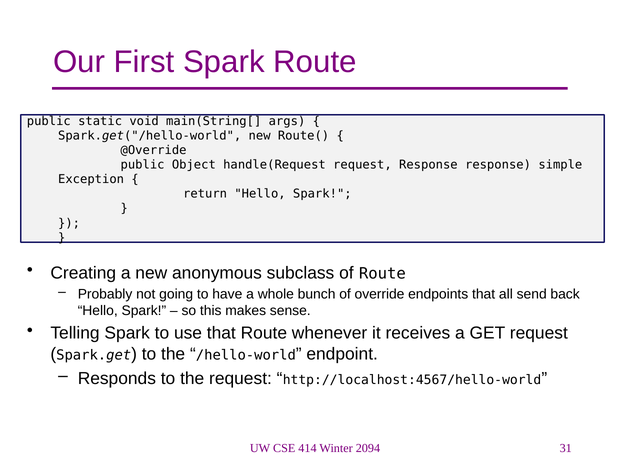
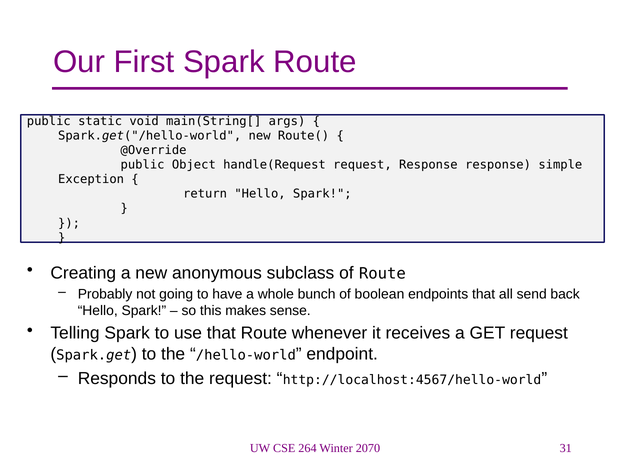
override: override -> boolean (379, 295)
414: 414 -> 264 (307, 449)
2094: 2094 -> 2070 (368, 449)
